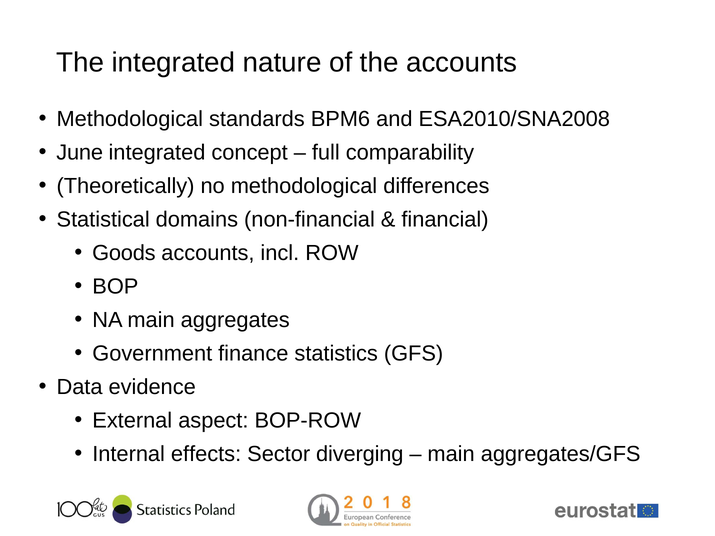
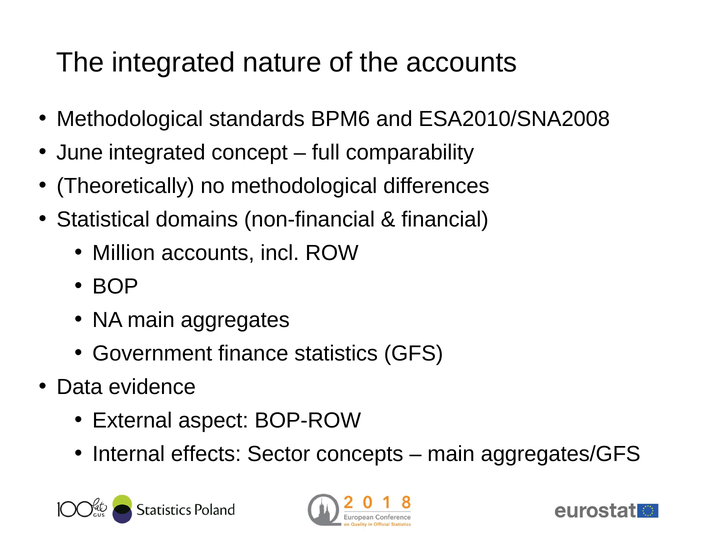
Goods: Goods -> Million (124, 253)
diverging: diverging -> concepts (360, 454)
